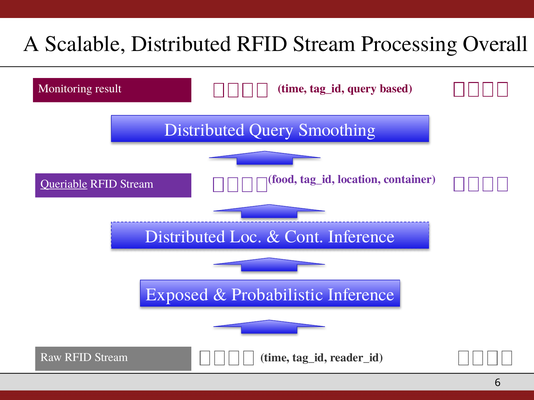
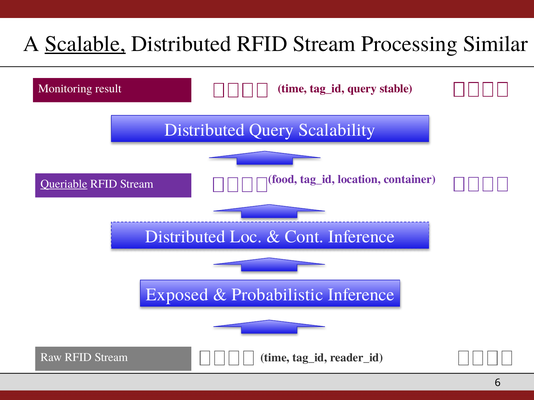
Scalable underline: none -> present (85, 44)
Overall: Overall -> Similar (495, 44)
based: based -> stable (396, 89)
Smoothing: Smoothing -> Scalability (337, 130)
